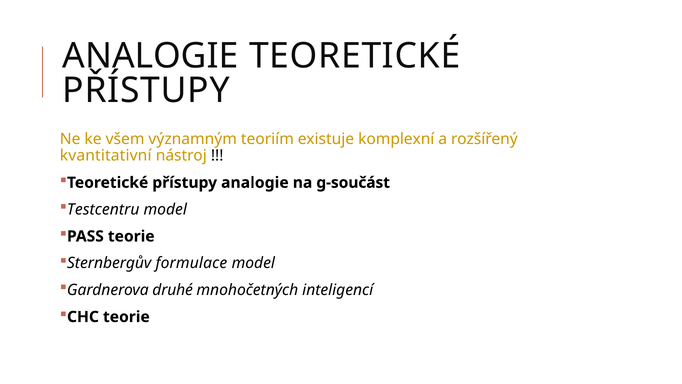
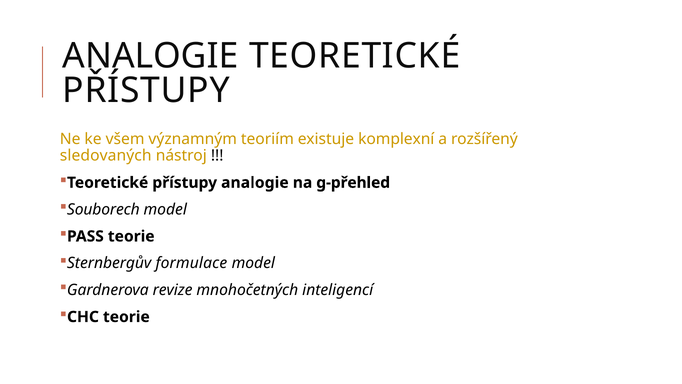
kvantitativní: kvantitativní -> sledovaných (106, 156)
g-součást: g-součást -> g-přehled (353, 182)
Testcentru: Testcentru -> Souborech (103, 209)
druhé: druhé -> revize (173, 290)
